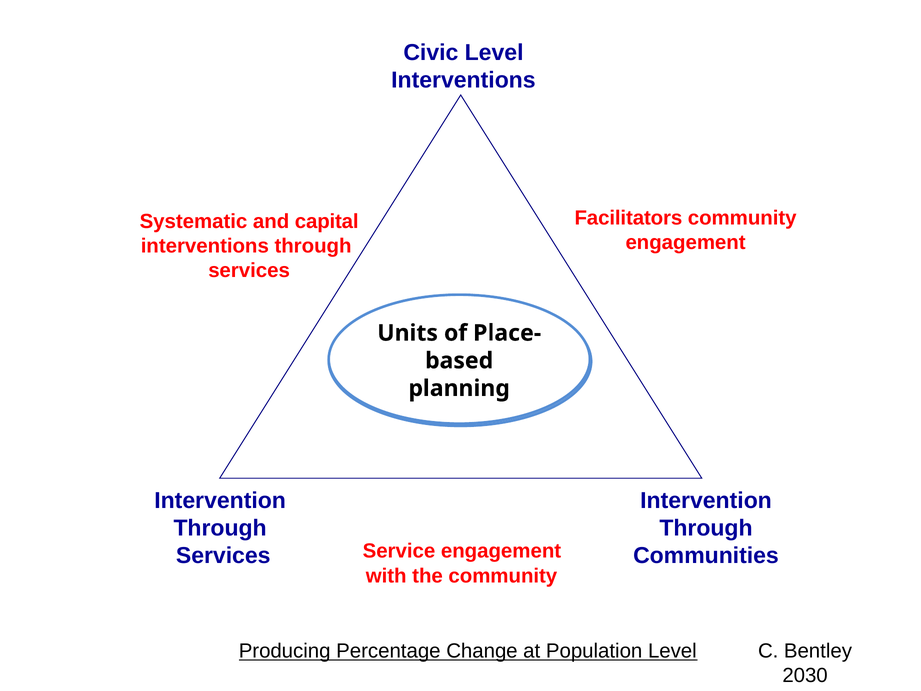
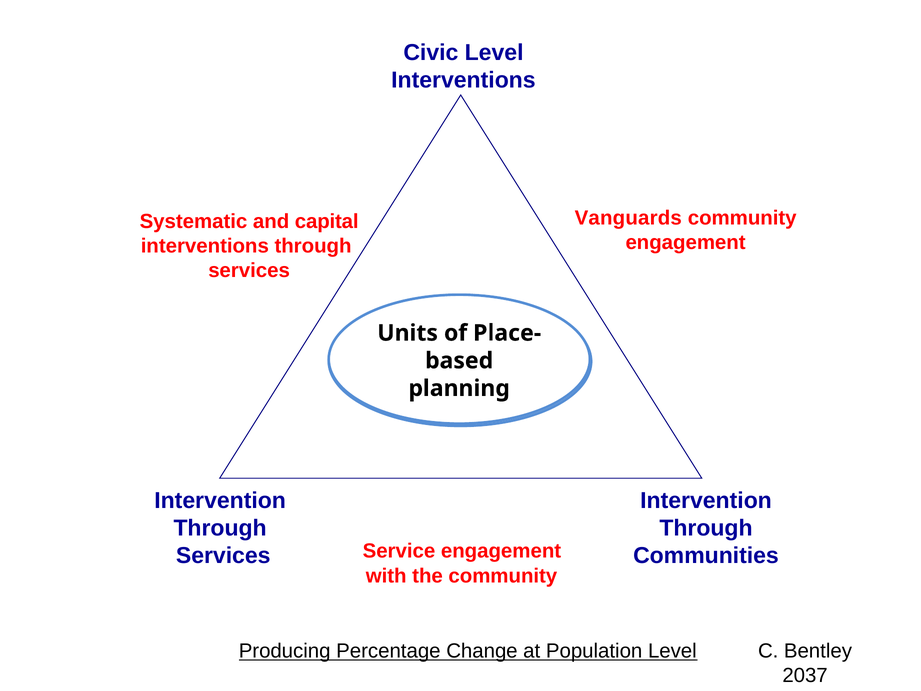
Facilitators: Facilitators -> Vanguards (628, 218)
2030: 2030 -> 2037 (805, 675)
